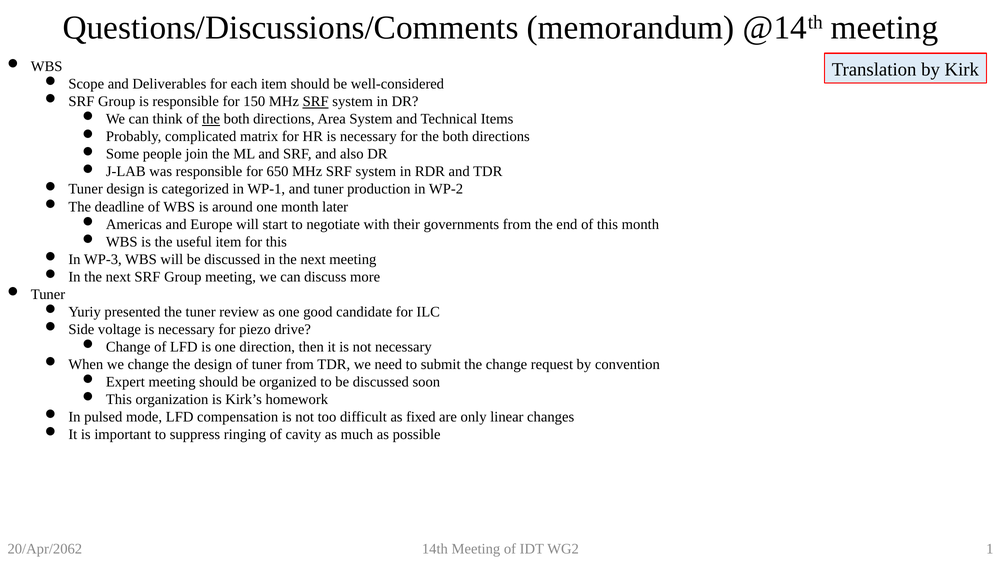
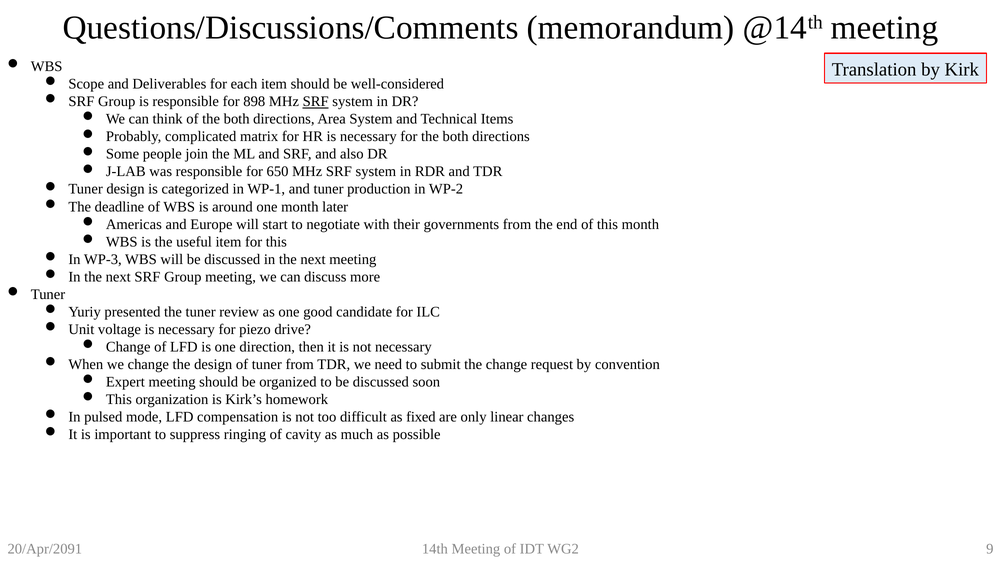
150: 150 -> 898 (254, 102)
the underline: present -> none (211, 119)
Side: Side -> Unit (81, 329)
20/Apr/2062: 20/Apr/2062 -> 20/Apr/2091 (45, 549)
1: 1 -> 9 (990, 549)
